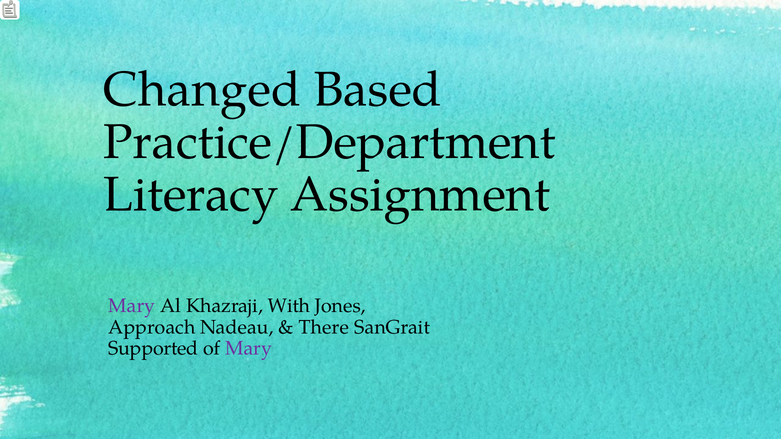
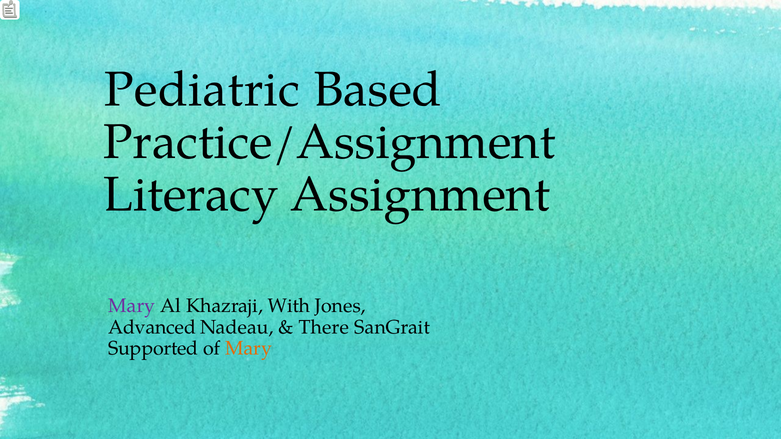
Changed: Changed -> Pediatric (202, 90)
Practice/Department: Practice/Department -> Practice/Assignment (330, 142)
Approach: Approach -> Advanced (152, 327)
Mary colour: purple -> orange (249, 348)
